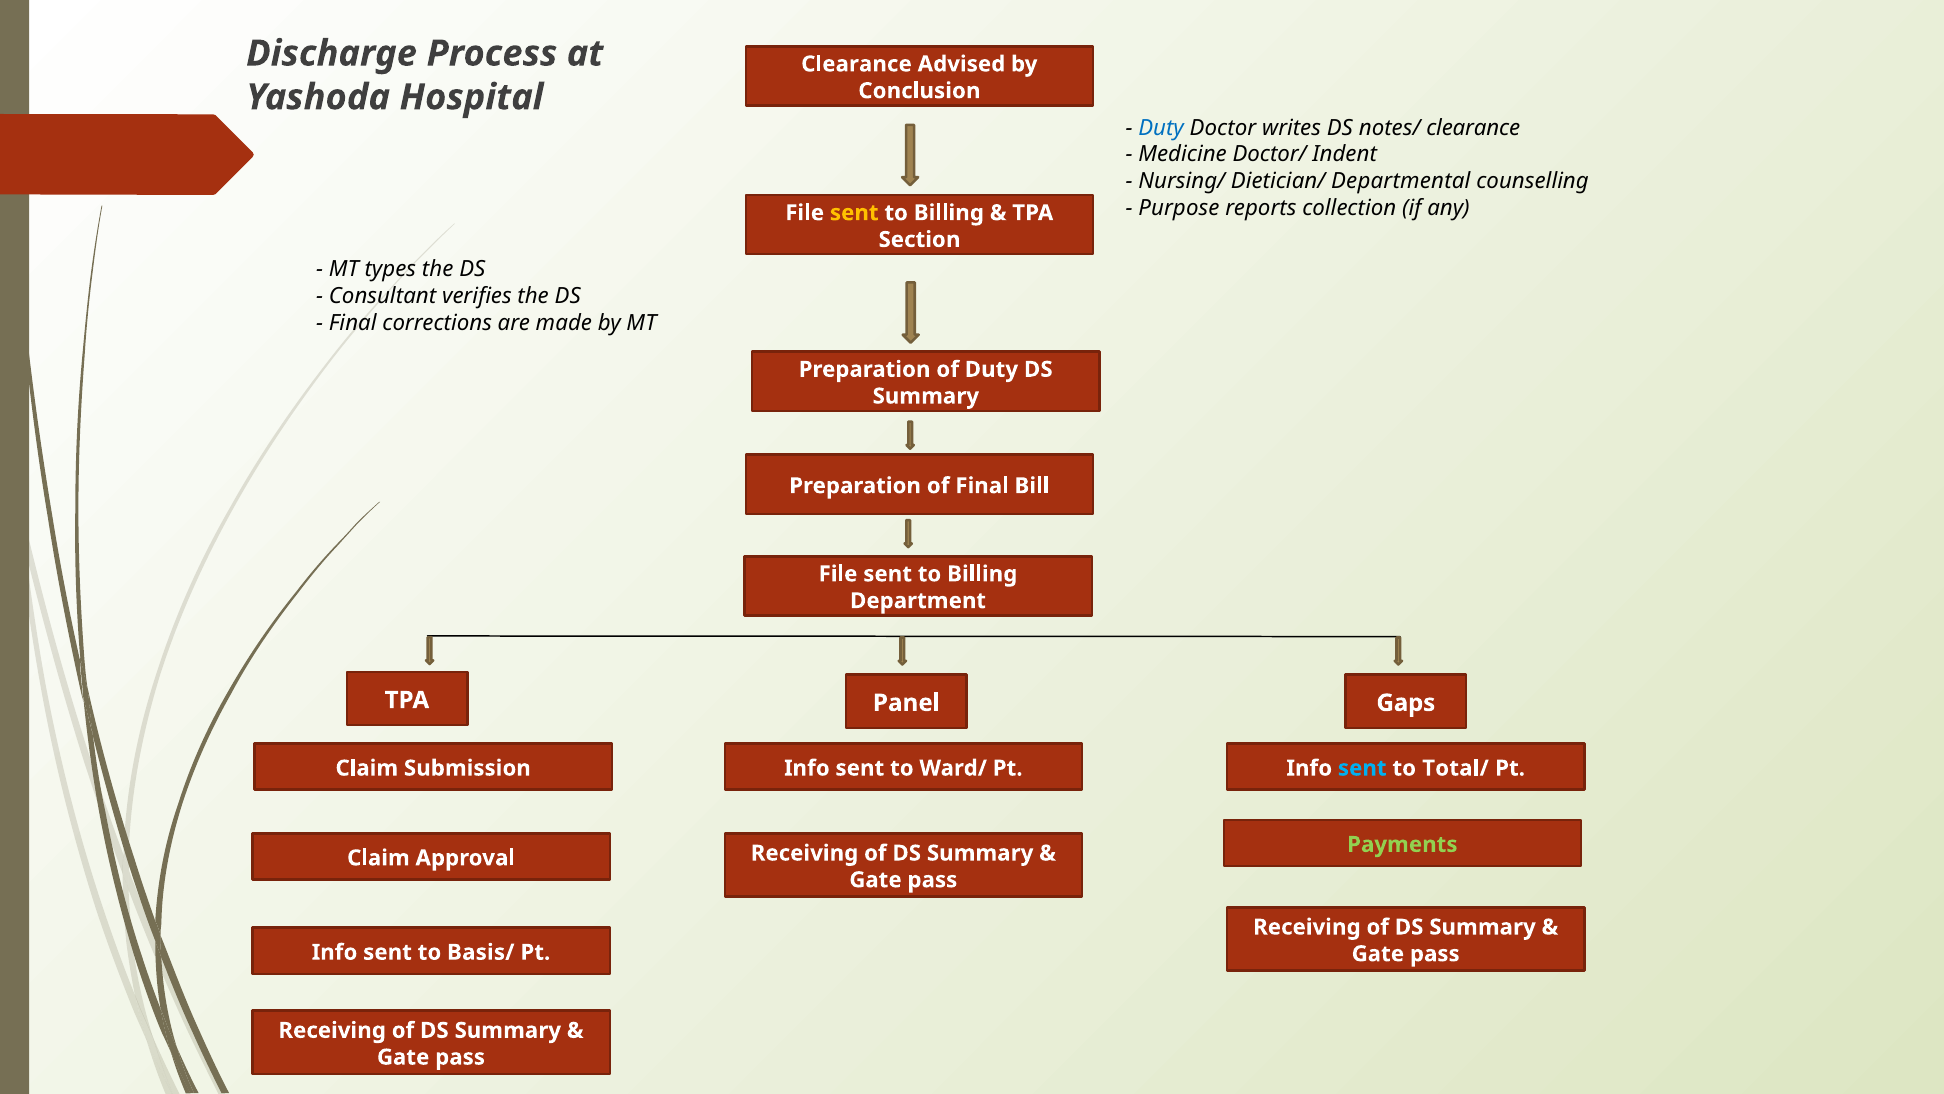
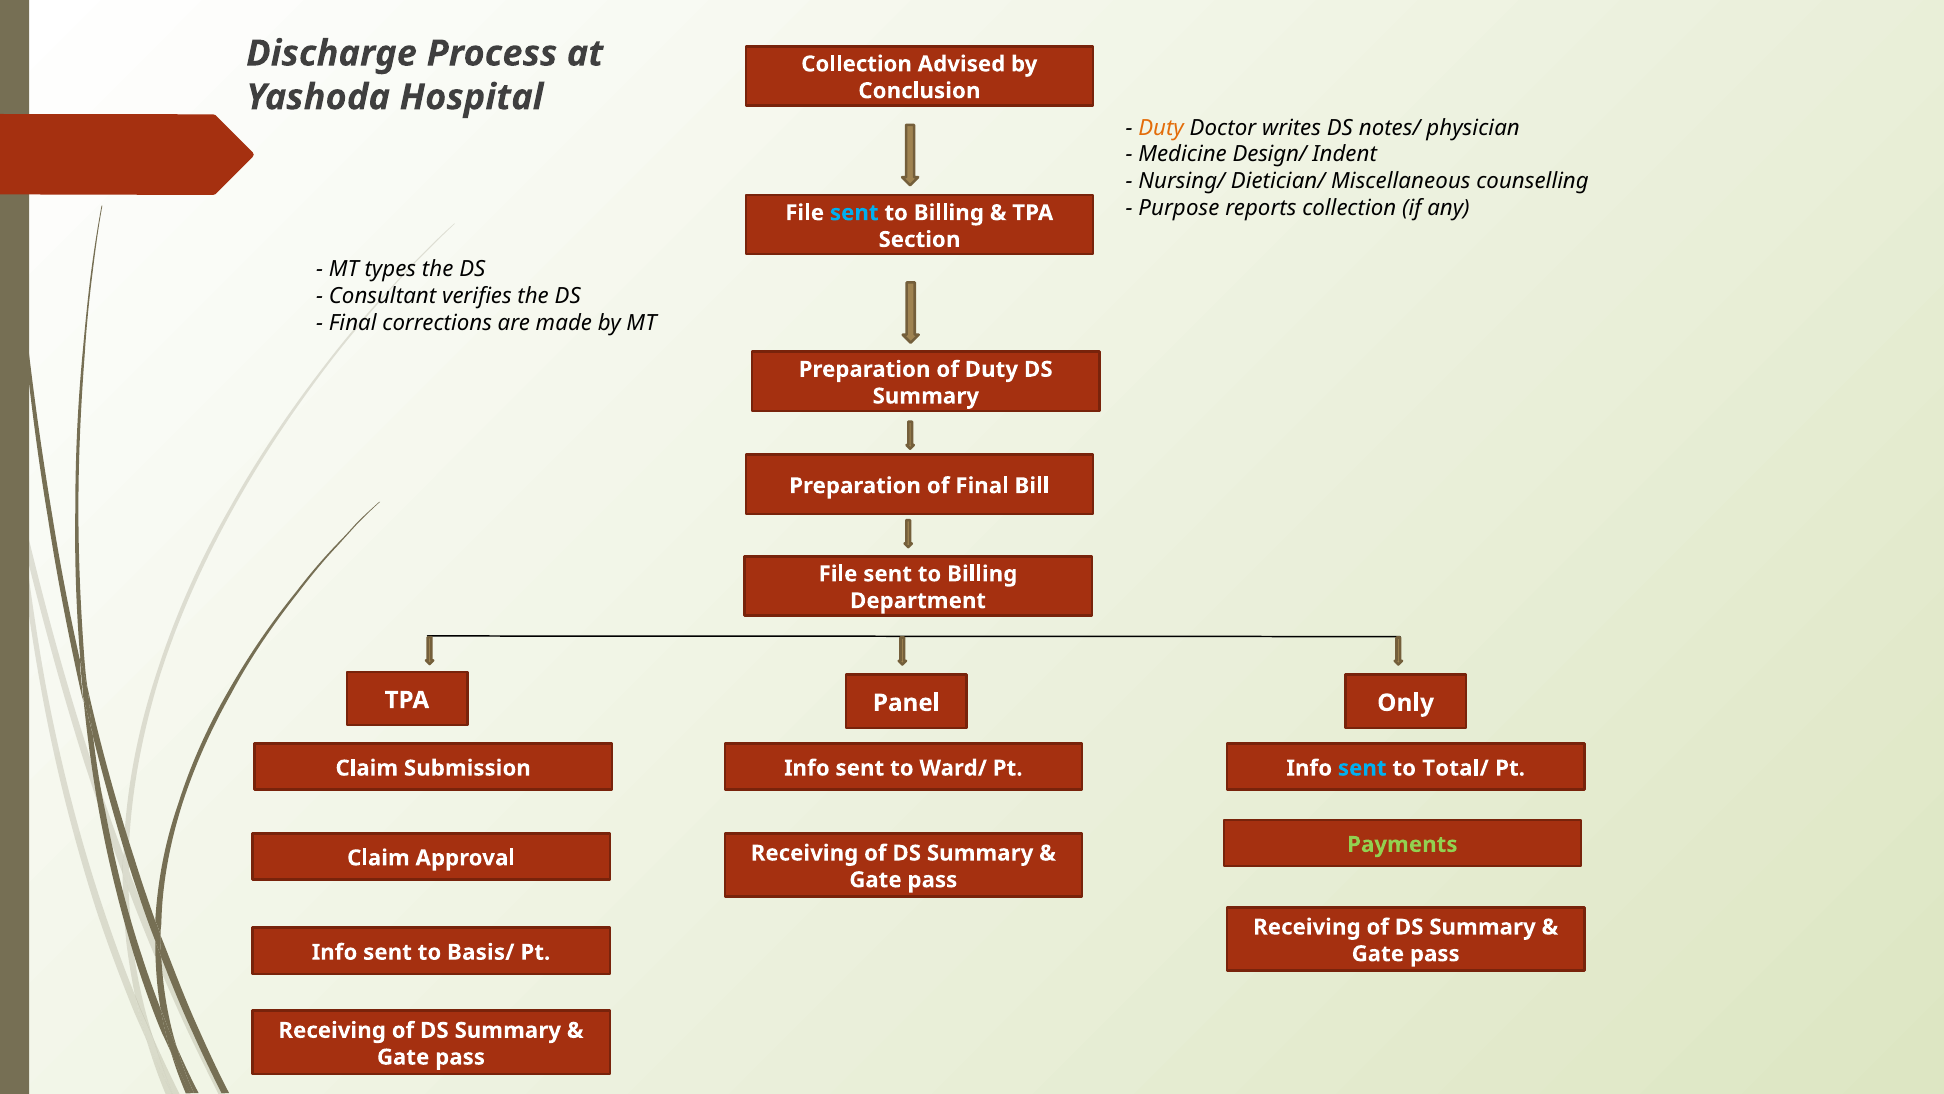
Clearance: Clearance -> Collection (857, 64)
Duty colour: blue -> orange (1161, 128)
notes/ clearance: clearance -> physician (1473, 128)
Doctor/: Doctor/ -> Design/ (1270, 154)
Departmental: Departmental -> Miscellaneous (1401, 181)
sent colour: yellow -> light blue (854, 213)
Gaps: Gaps -> Only (1406, 703)
